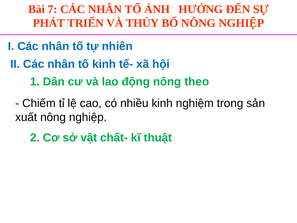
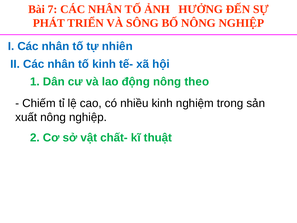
THỦY: THỦY -> SÔNG (142, 23)
